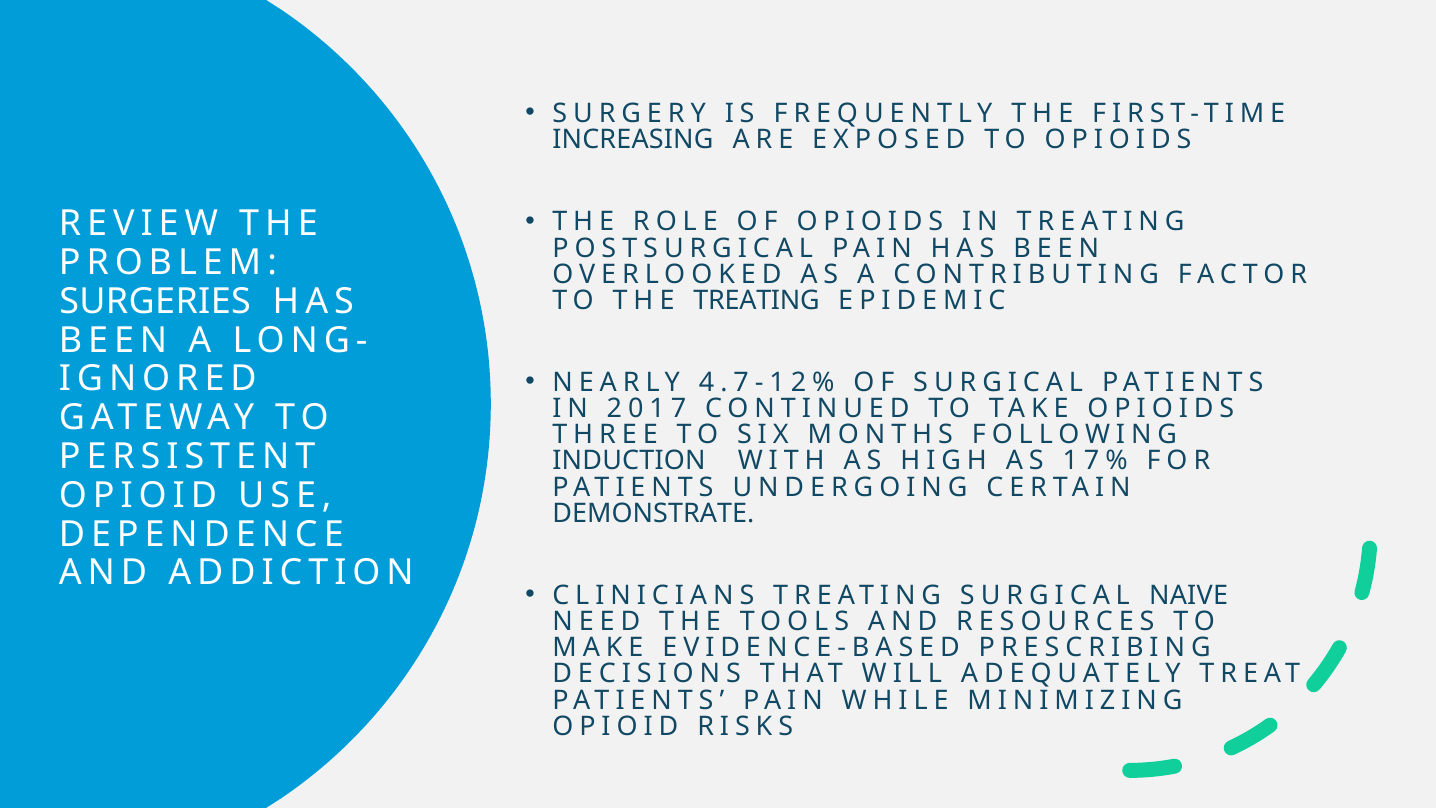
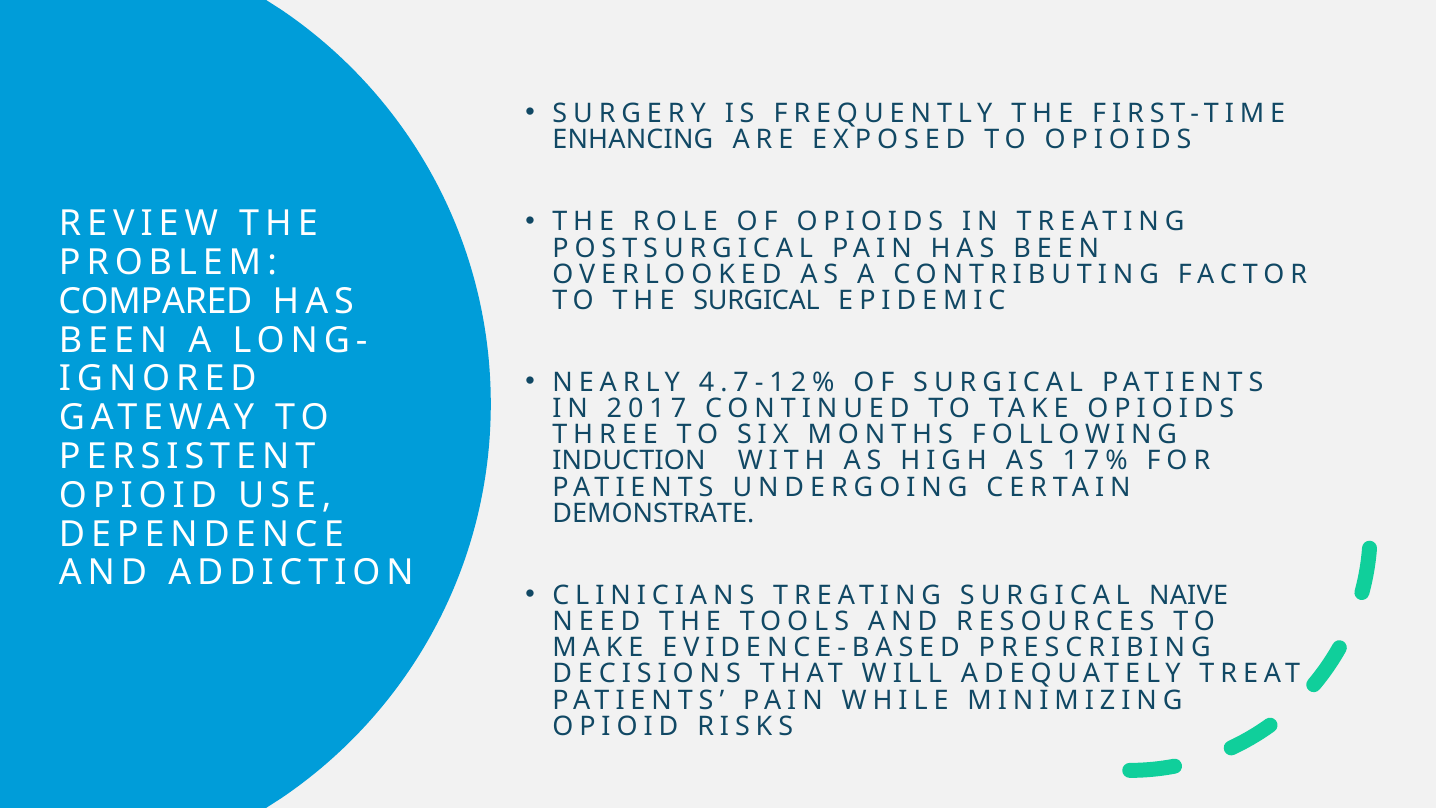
INCREASING: INCREASING -> ENHANCING (633, 140)
SURGERIES: SURGERIES -> COMPARED (155, 301)
THE TREATING: TREATING -> SURGICAL (757, 300)
